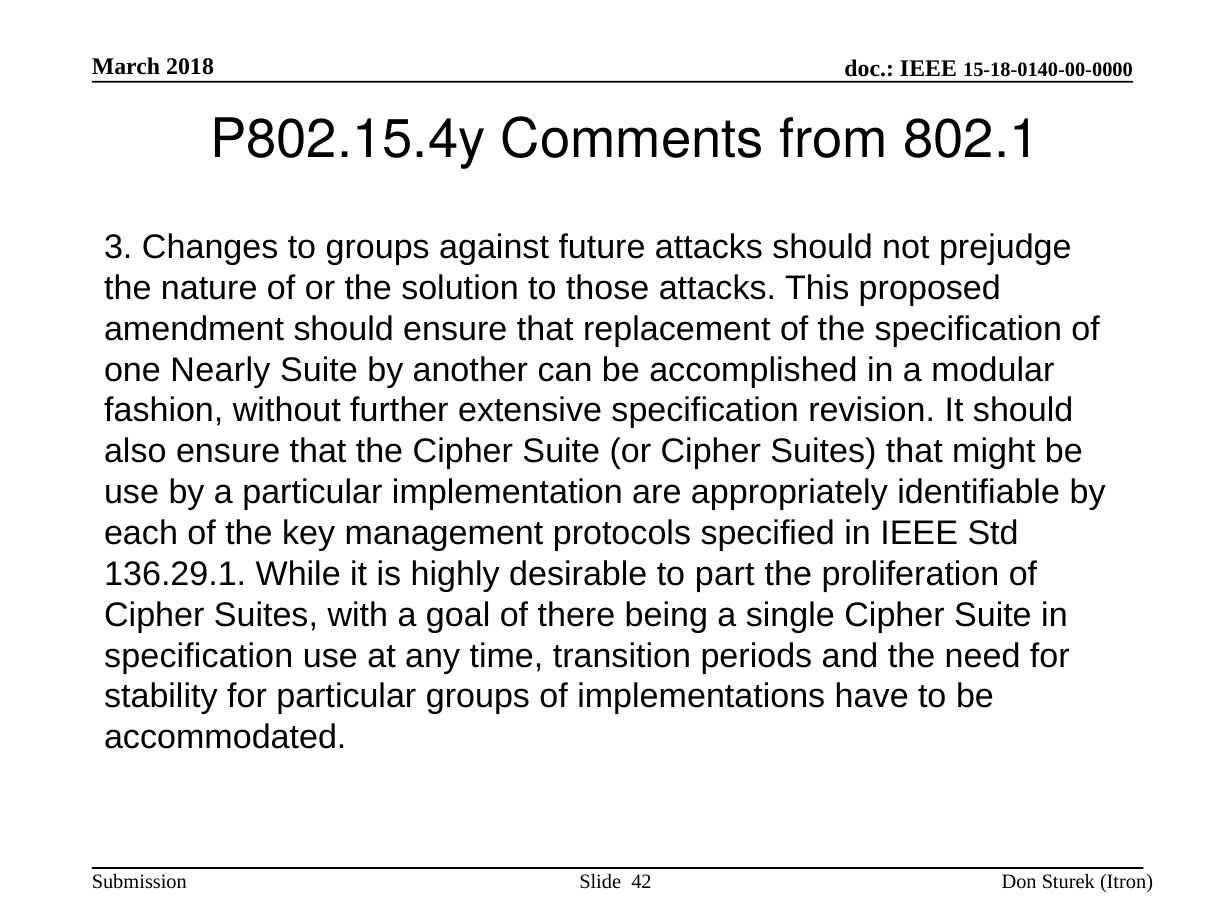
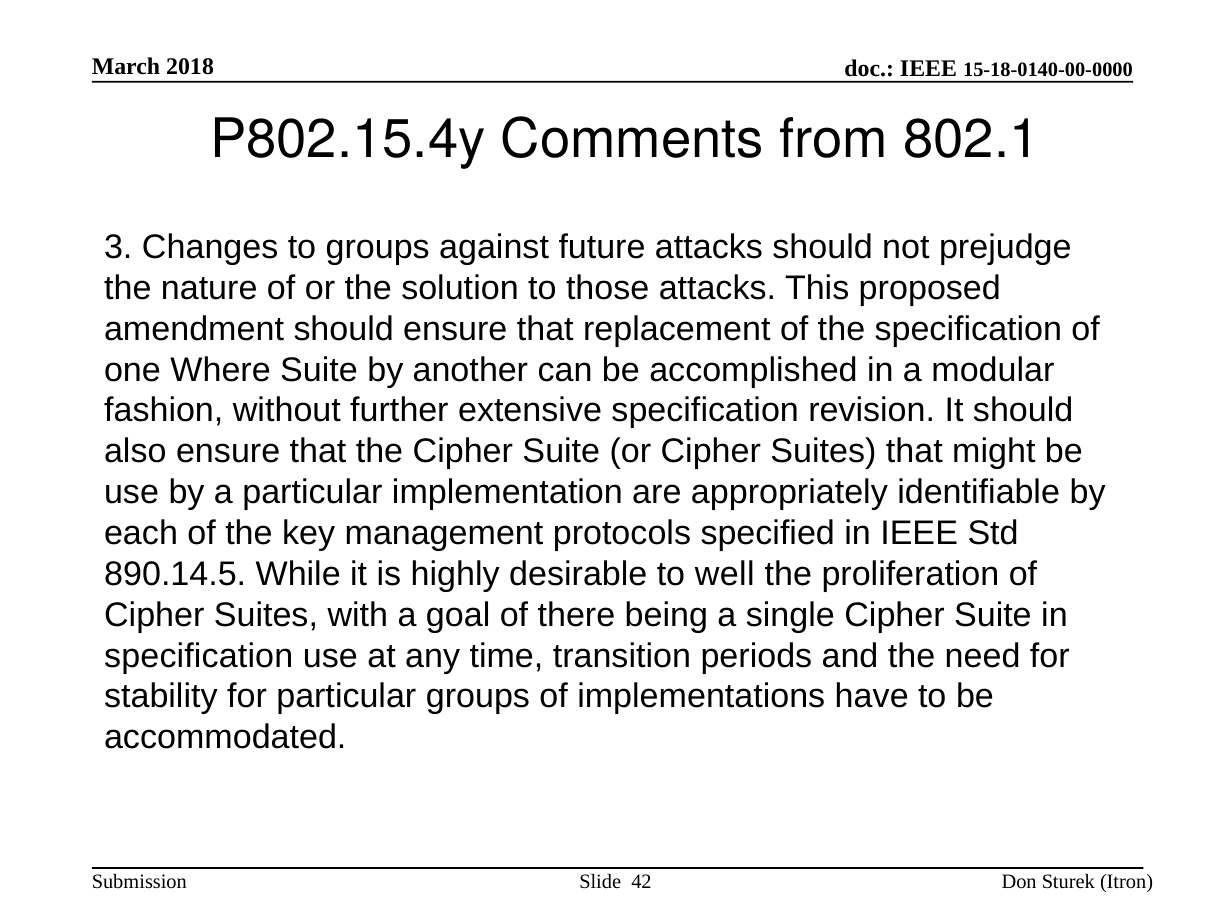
Nearly: Nearly -> Where (221, 370)
136.29.1: 136.29.1 -> 890.14.5 (175, 574)
part: part -> well (725, 574)
